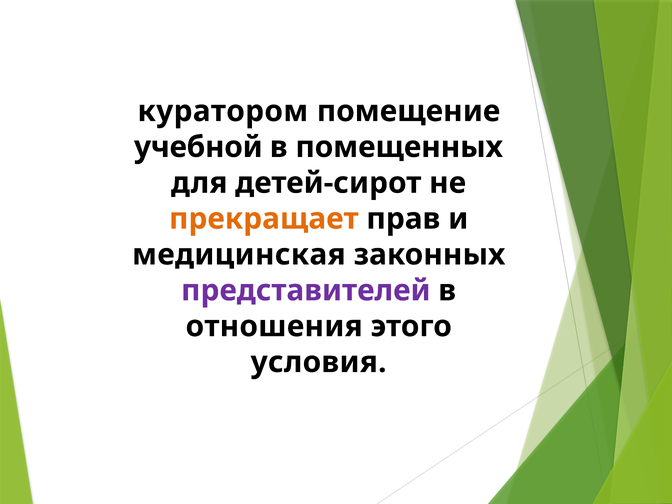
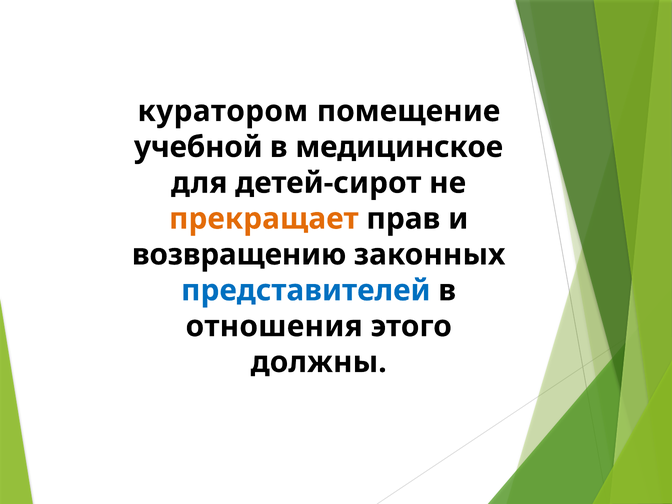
помещенных: помещенных -> медицинское (399, 147)
медицинская: медицинская -> возвращению (239, 255)
представителей colour: purple -> blue (306, 290)
условия: условия -> должны (319, 362)
